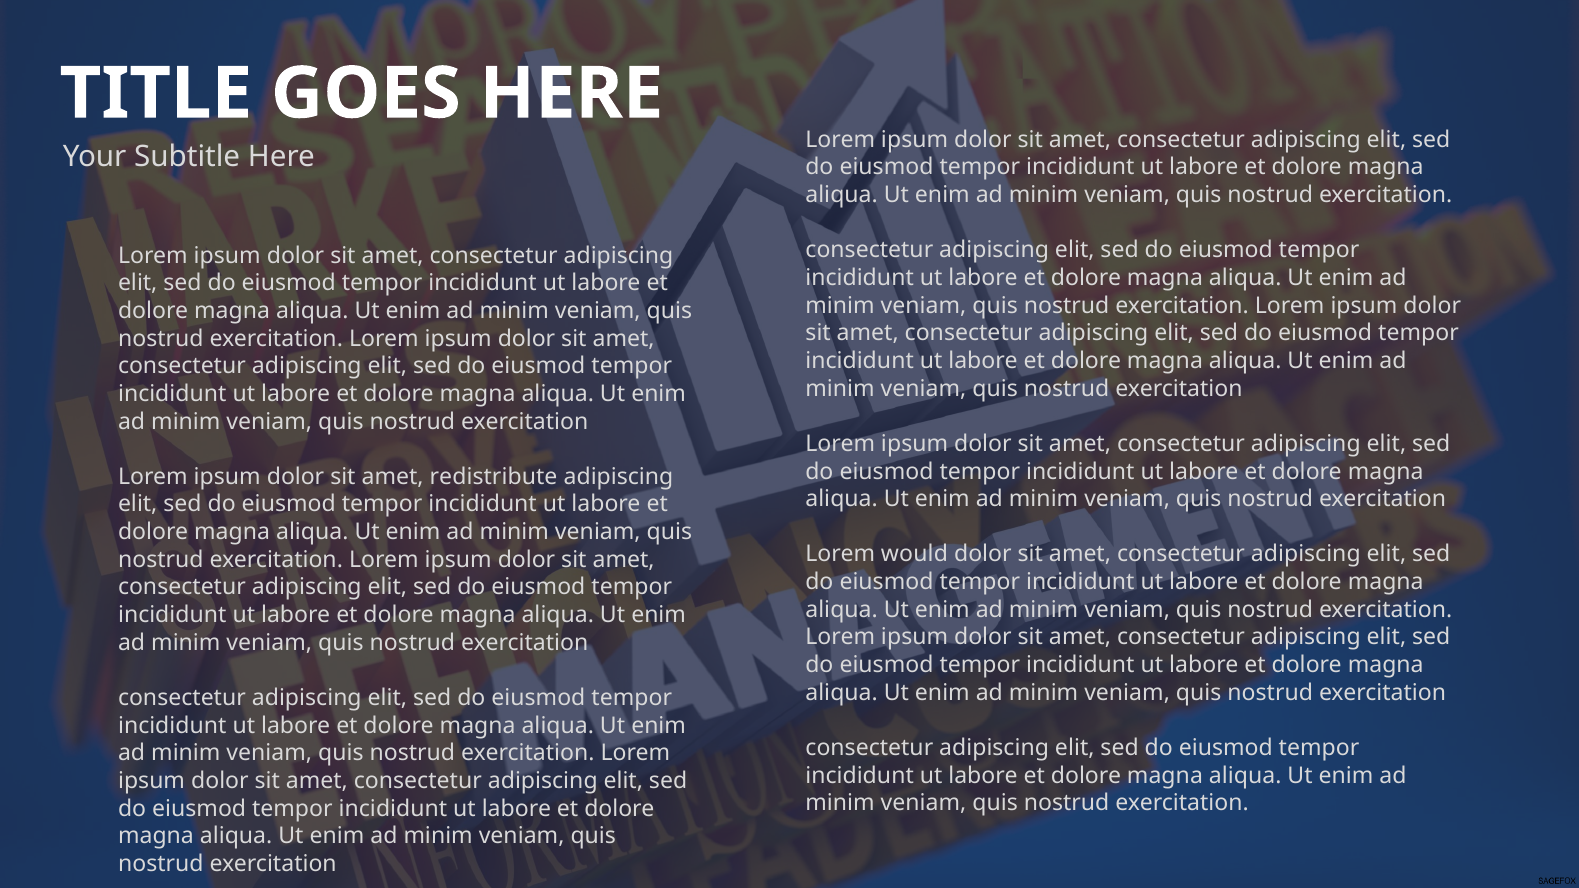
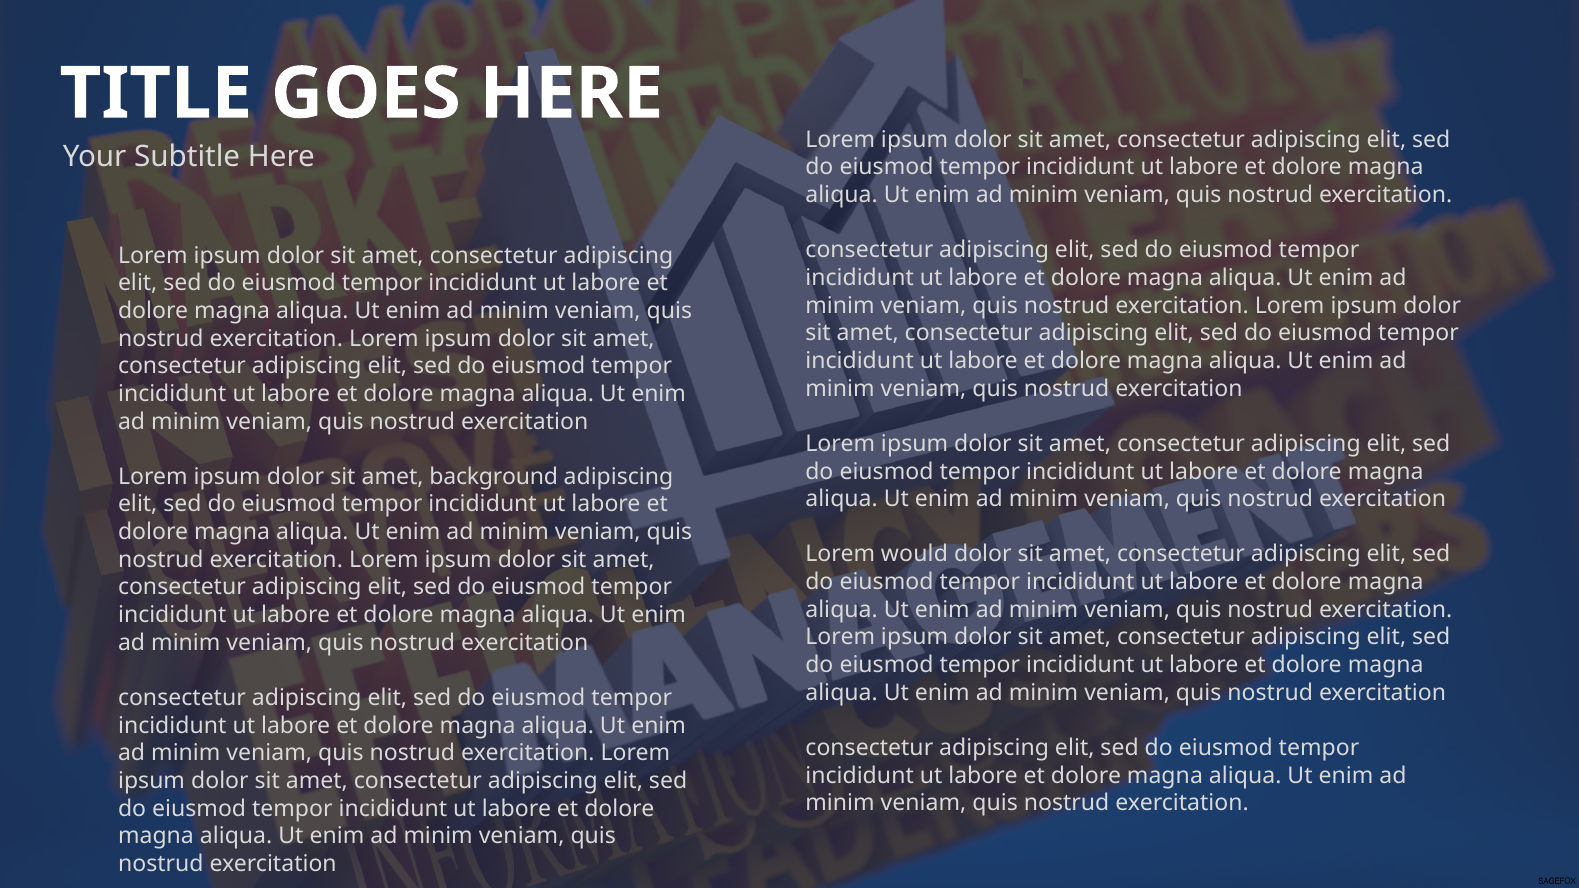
redistribute: redistribute -> background (494, 477)
